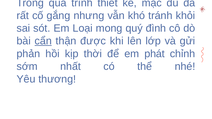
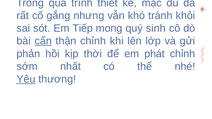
Loại: Loại -> Tiếp (83, 28)
đình: đình -> sinh (156, 28)
thận được: được -> chỉnh (93, 41)
Yêu underline: none -> present (26, 79)
